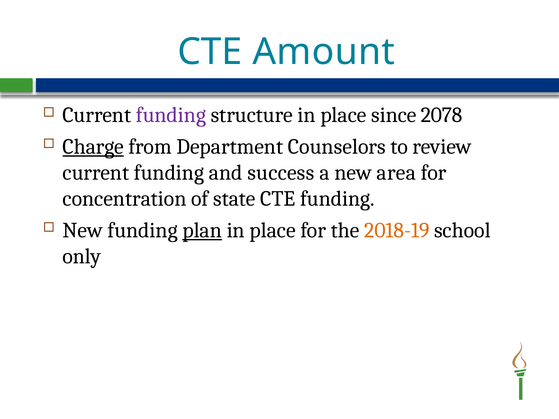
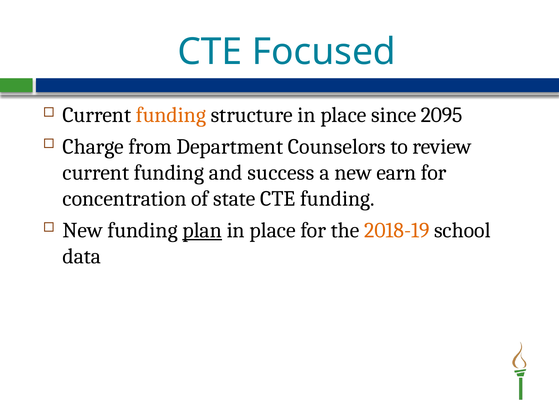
Amount: Amount -> Focused (324, 52)
funding colour: purple -> orange (171, 115)
2078: 2078 -> 2095 (442, 115)
Charge underline: present -> none (93, 147)
area: area -> earn (396, 173)
only: only -> data (82, 257)
